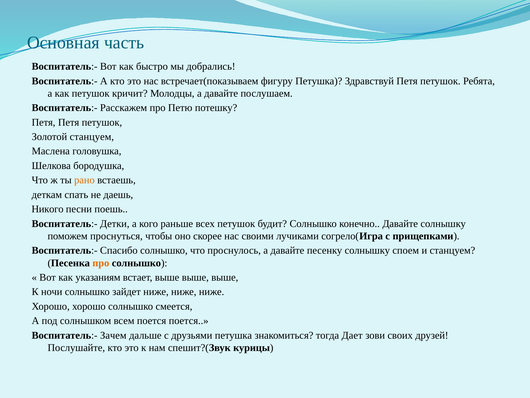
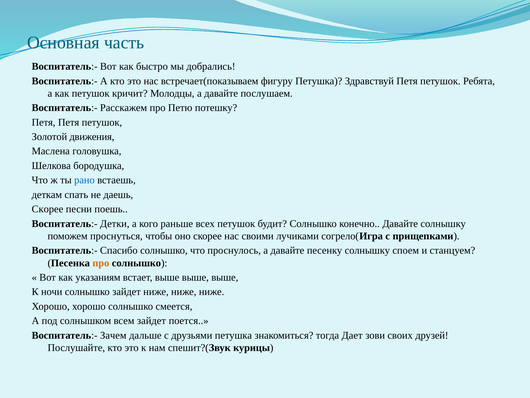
Золотой станцуем: станцуем -> движения (92, 137)
рано colour: orange -> blue (84, 180)
Никого: Никого -> Скорее (47, 209)
всем поется: поется -> зайдет (152, 320)
